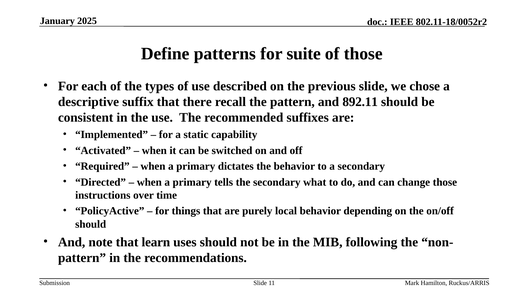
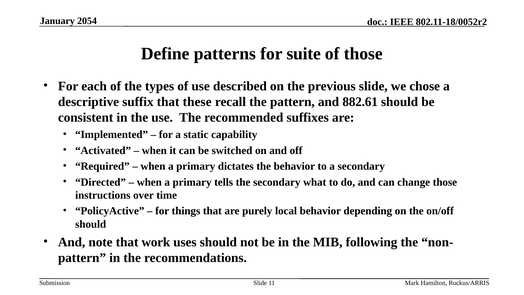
2025: 2025 -> 2054 (87, 21)
there: there -> these (197, 102)
892.11: 892.11 -> 882.61 (360, 102)
learn: learn -> work (156, 242)
